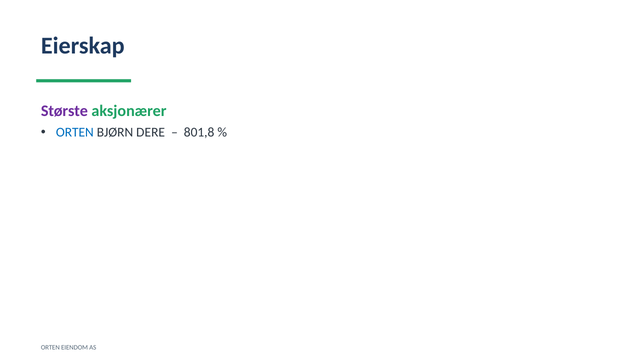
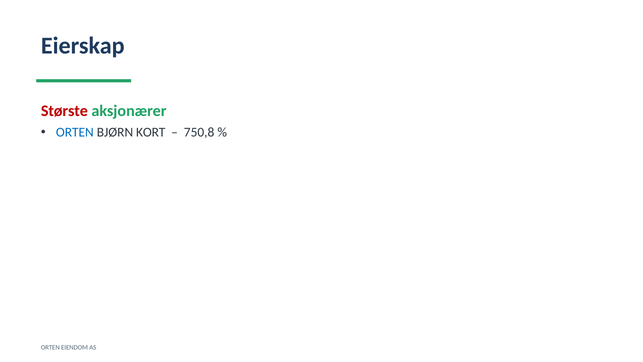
Største colour: purple -> red (64, 111)
DERE: DERE -> KORT (151, 132)
801,8: 801,8 -> 750,8 (199, 132)
